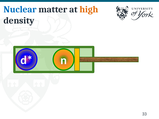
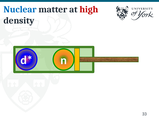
high colour: orange -> red (89, 9)
